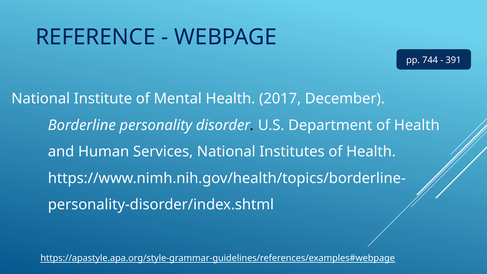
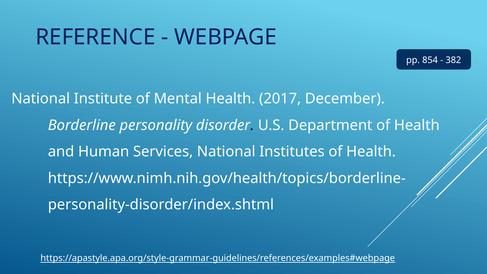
744: 744 -> 854 (430, 60)
391: 391 -> 382 (453, 60)
